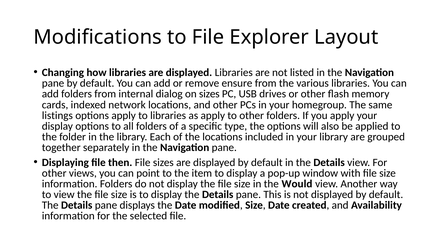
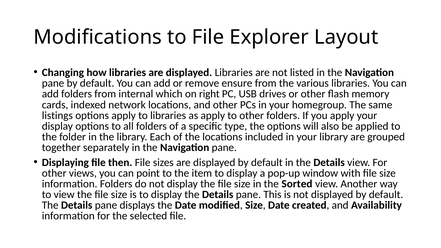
dialog: dialog -> which (169, 94)
on sizes: sizes -> right (209, 94)
Would: Would -> Sorted (297, 184)
